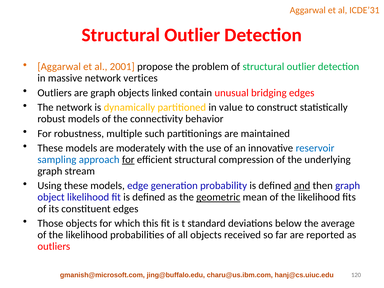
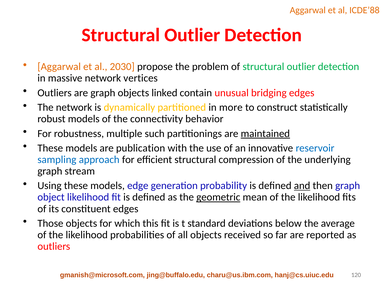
ICDE’31: ICDE’31 -> ICDE’88 (364, 10)
2001: 2001 -> 2030 (122, 67)
value: value -> more (231, 107)
maintained underline: none -> present (265, 133)
moderately: moderately -> publication (141, 148)
for underline: present -> none (128, 160)
